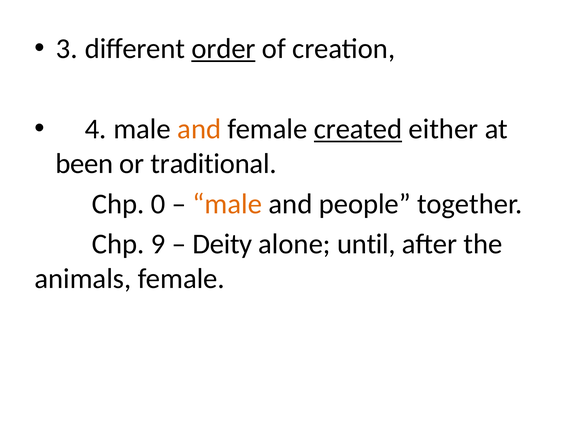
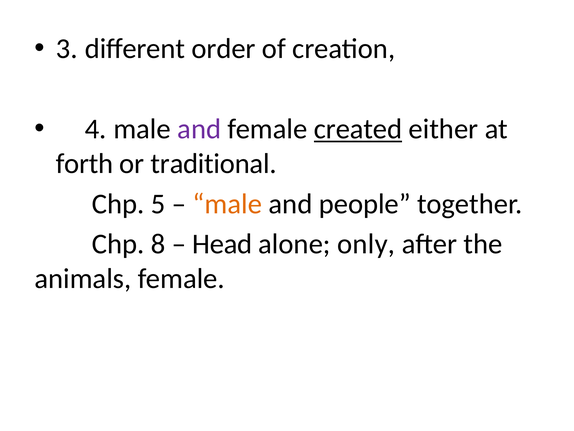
order underline: present -> none (223, 49)
and colour: orange -> purple (199, 129)
been: been -> forth (84, 163)
0: 0 -> 5 (158, 204)
9: 9 -> 8 (158, 244)
Deity: Deity -> Head (222, 244)
until: until -> only (366, 244)
